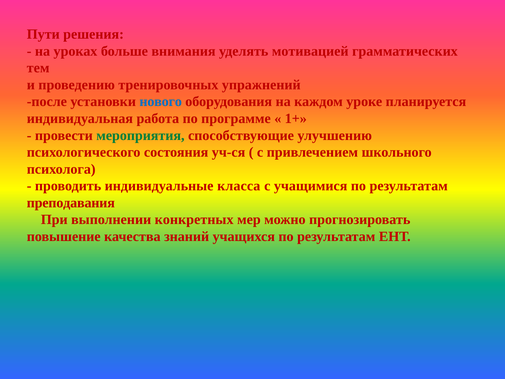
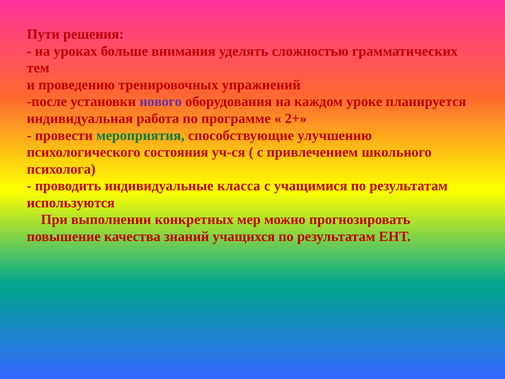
мотивацией: мотивацией -> сложностью (310, 51)
нового colour: blue -> purple (161, 102)
1+: 1+ -> 2+ (296, 118)
преподавания: преподавания -> используются (71, 203)
